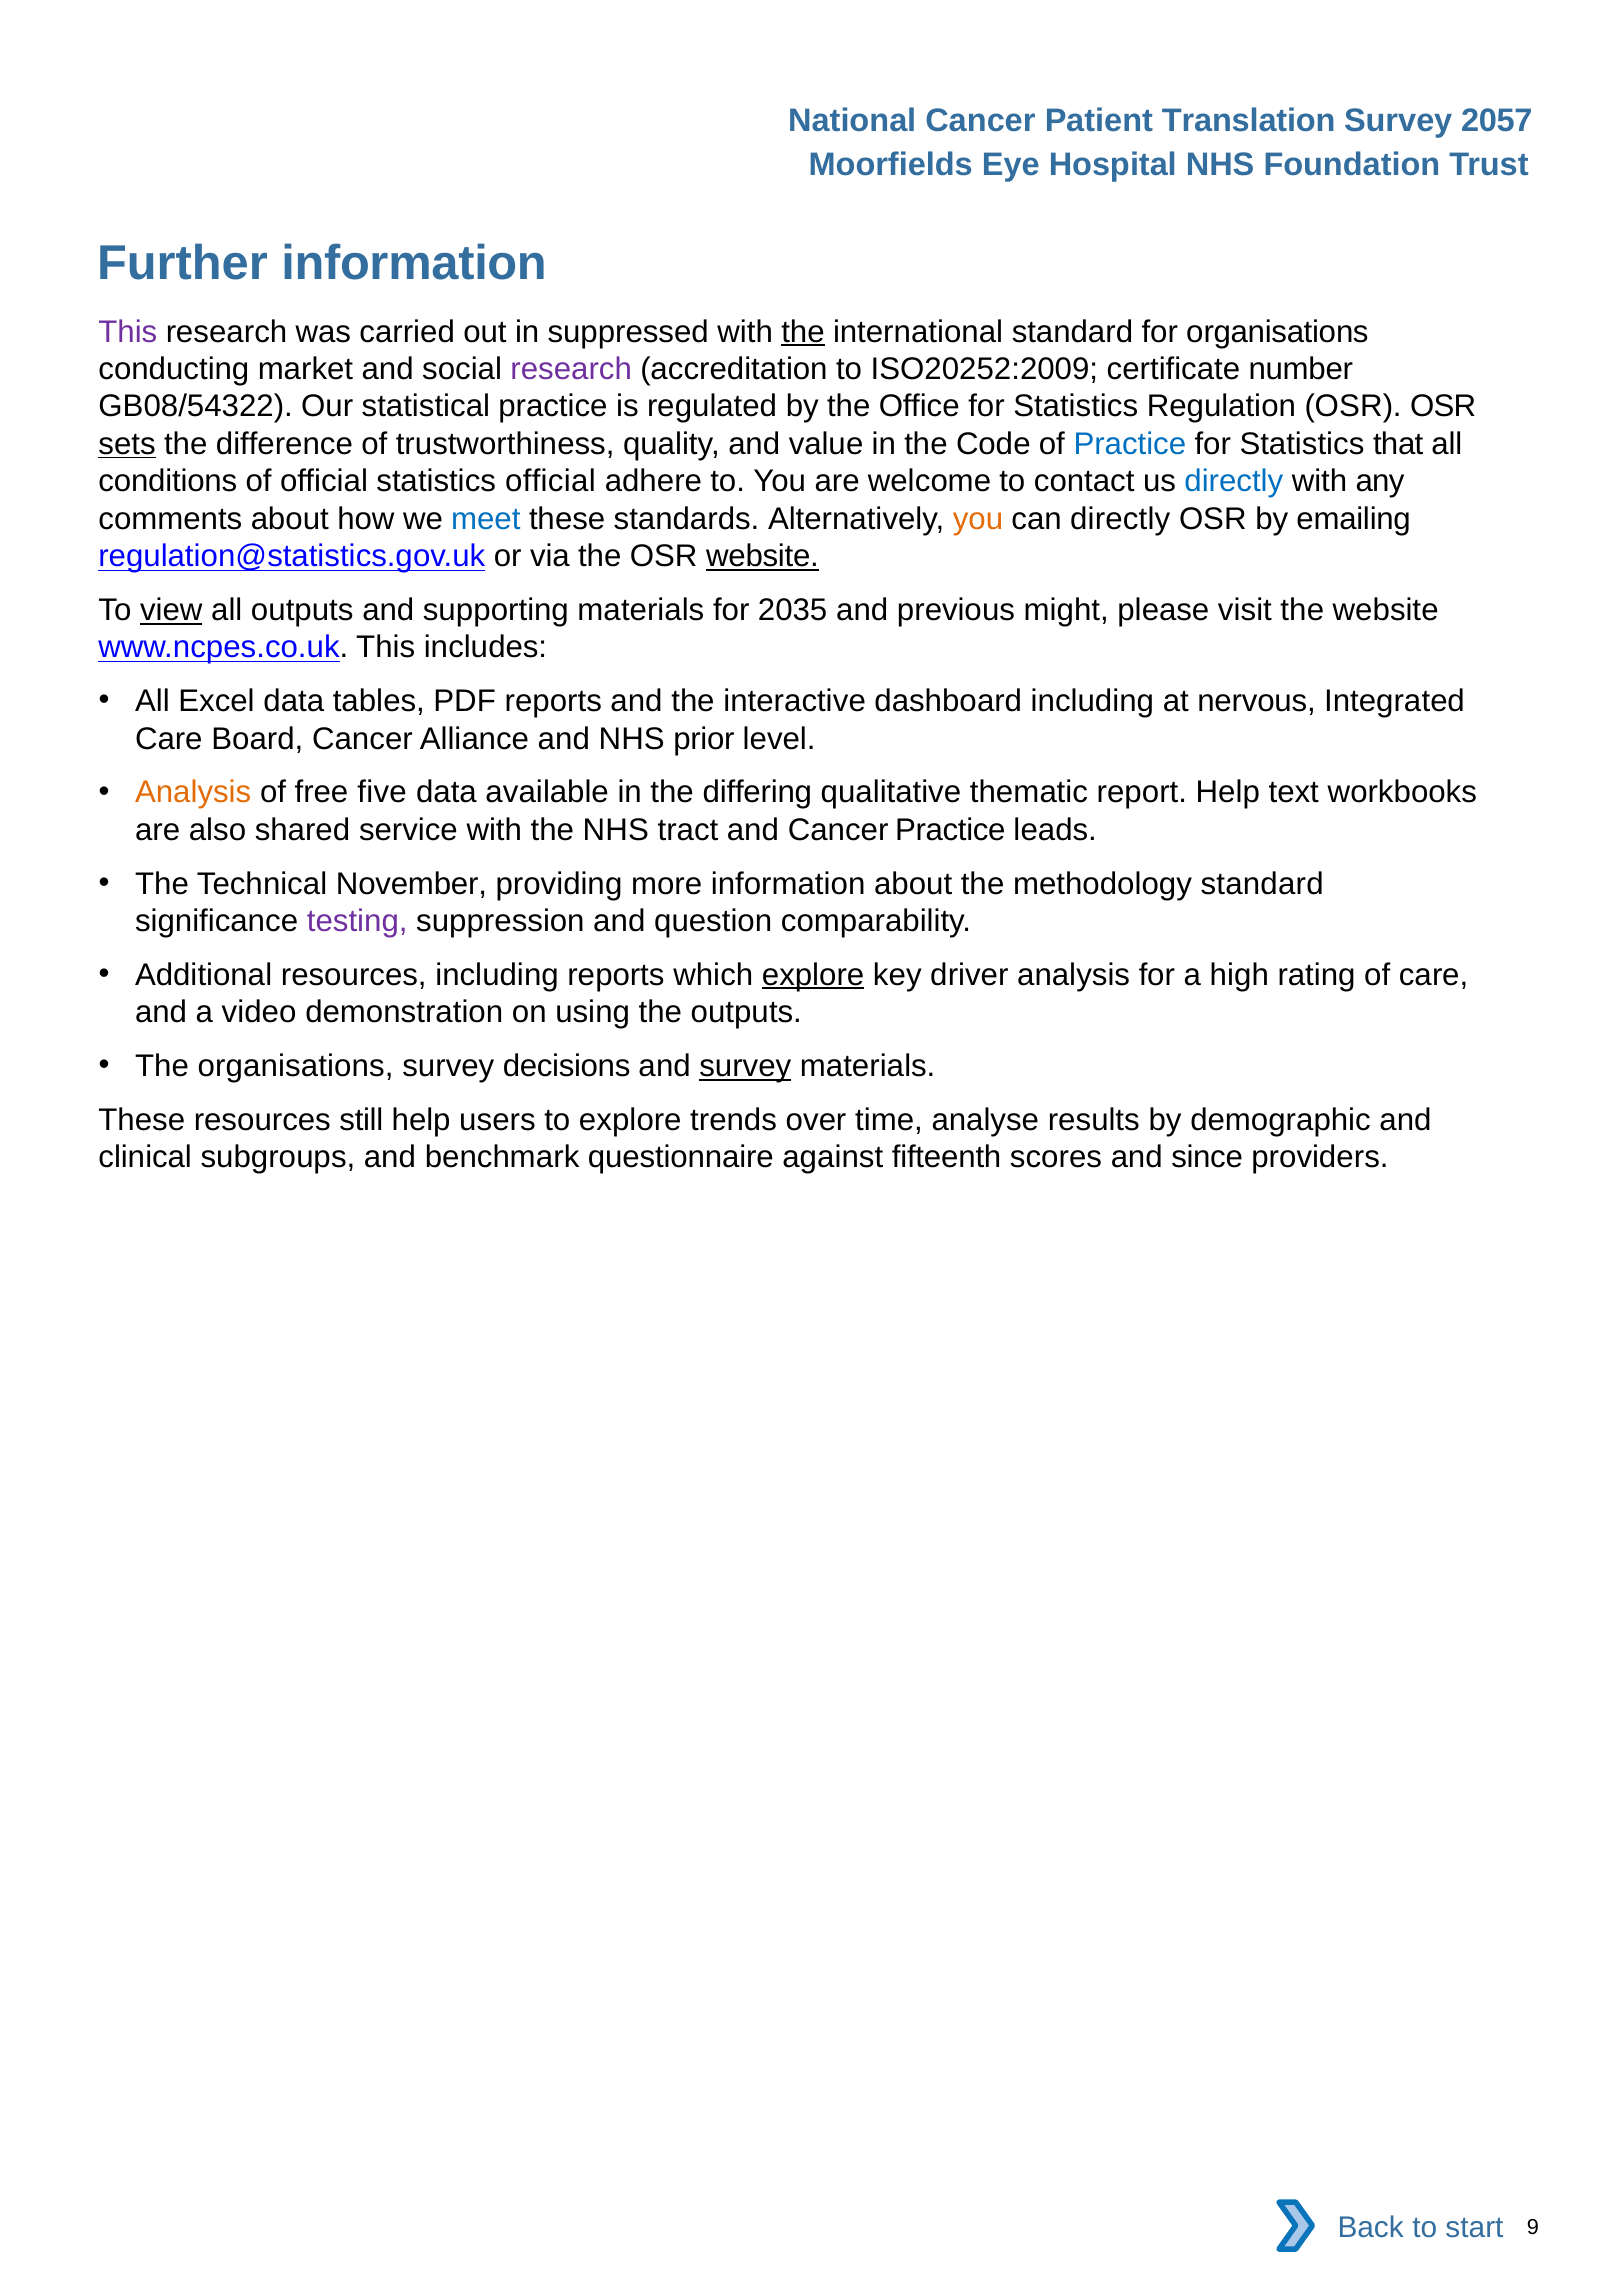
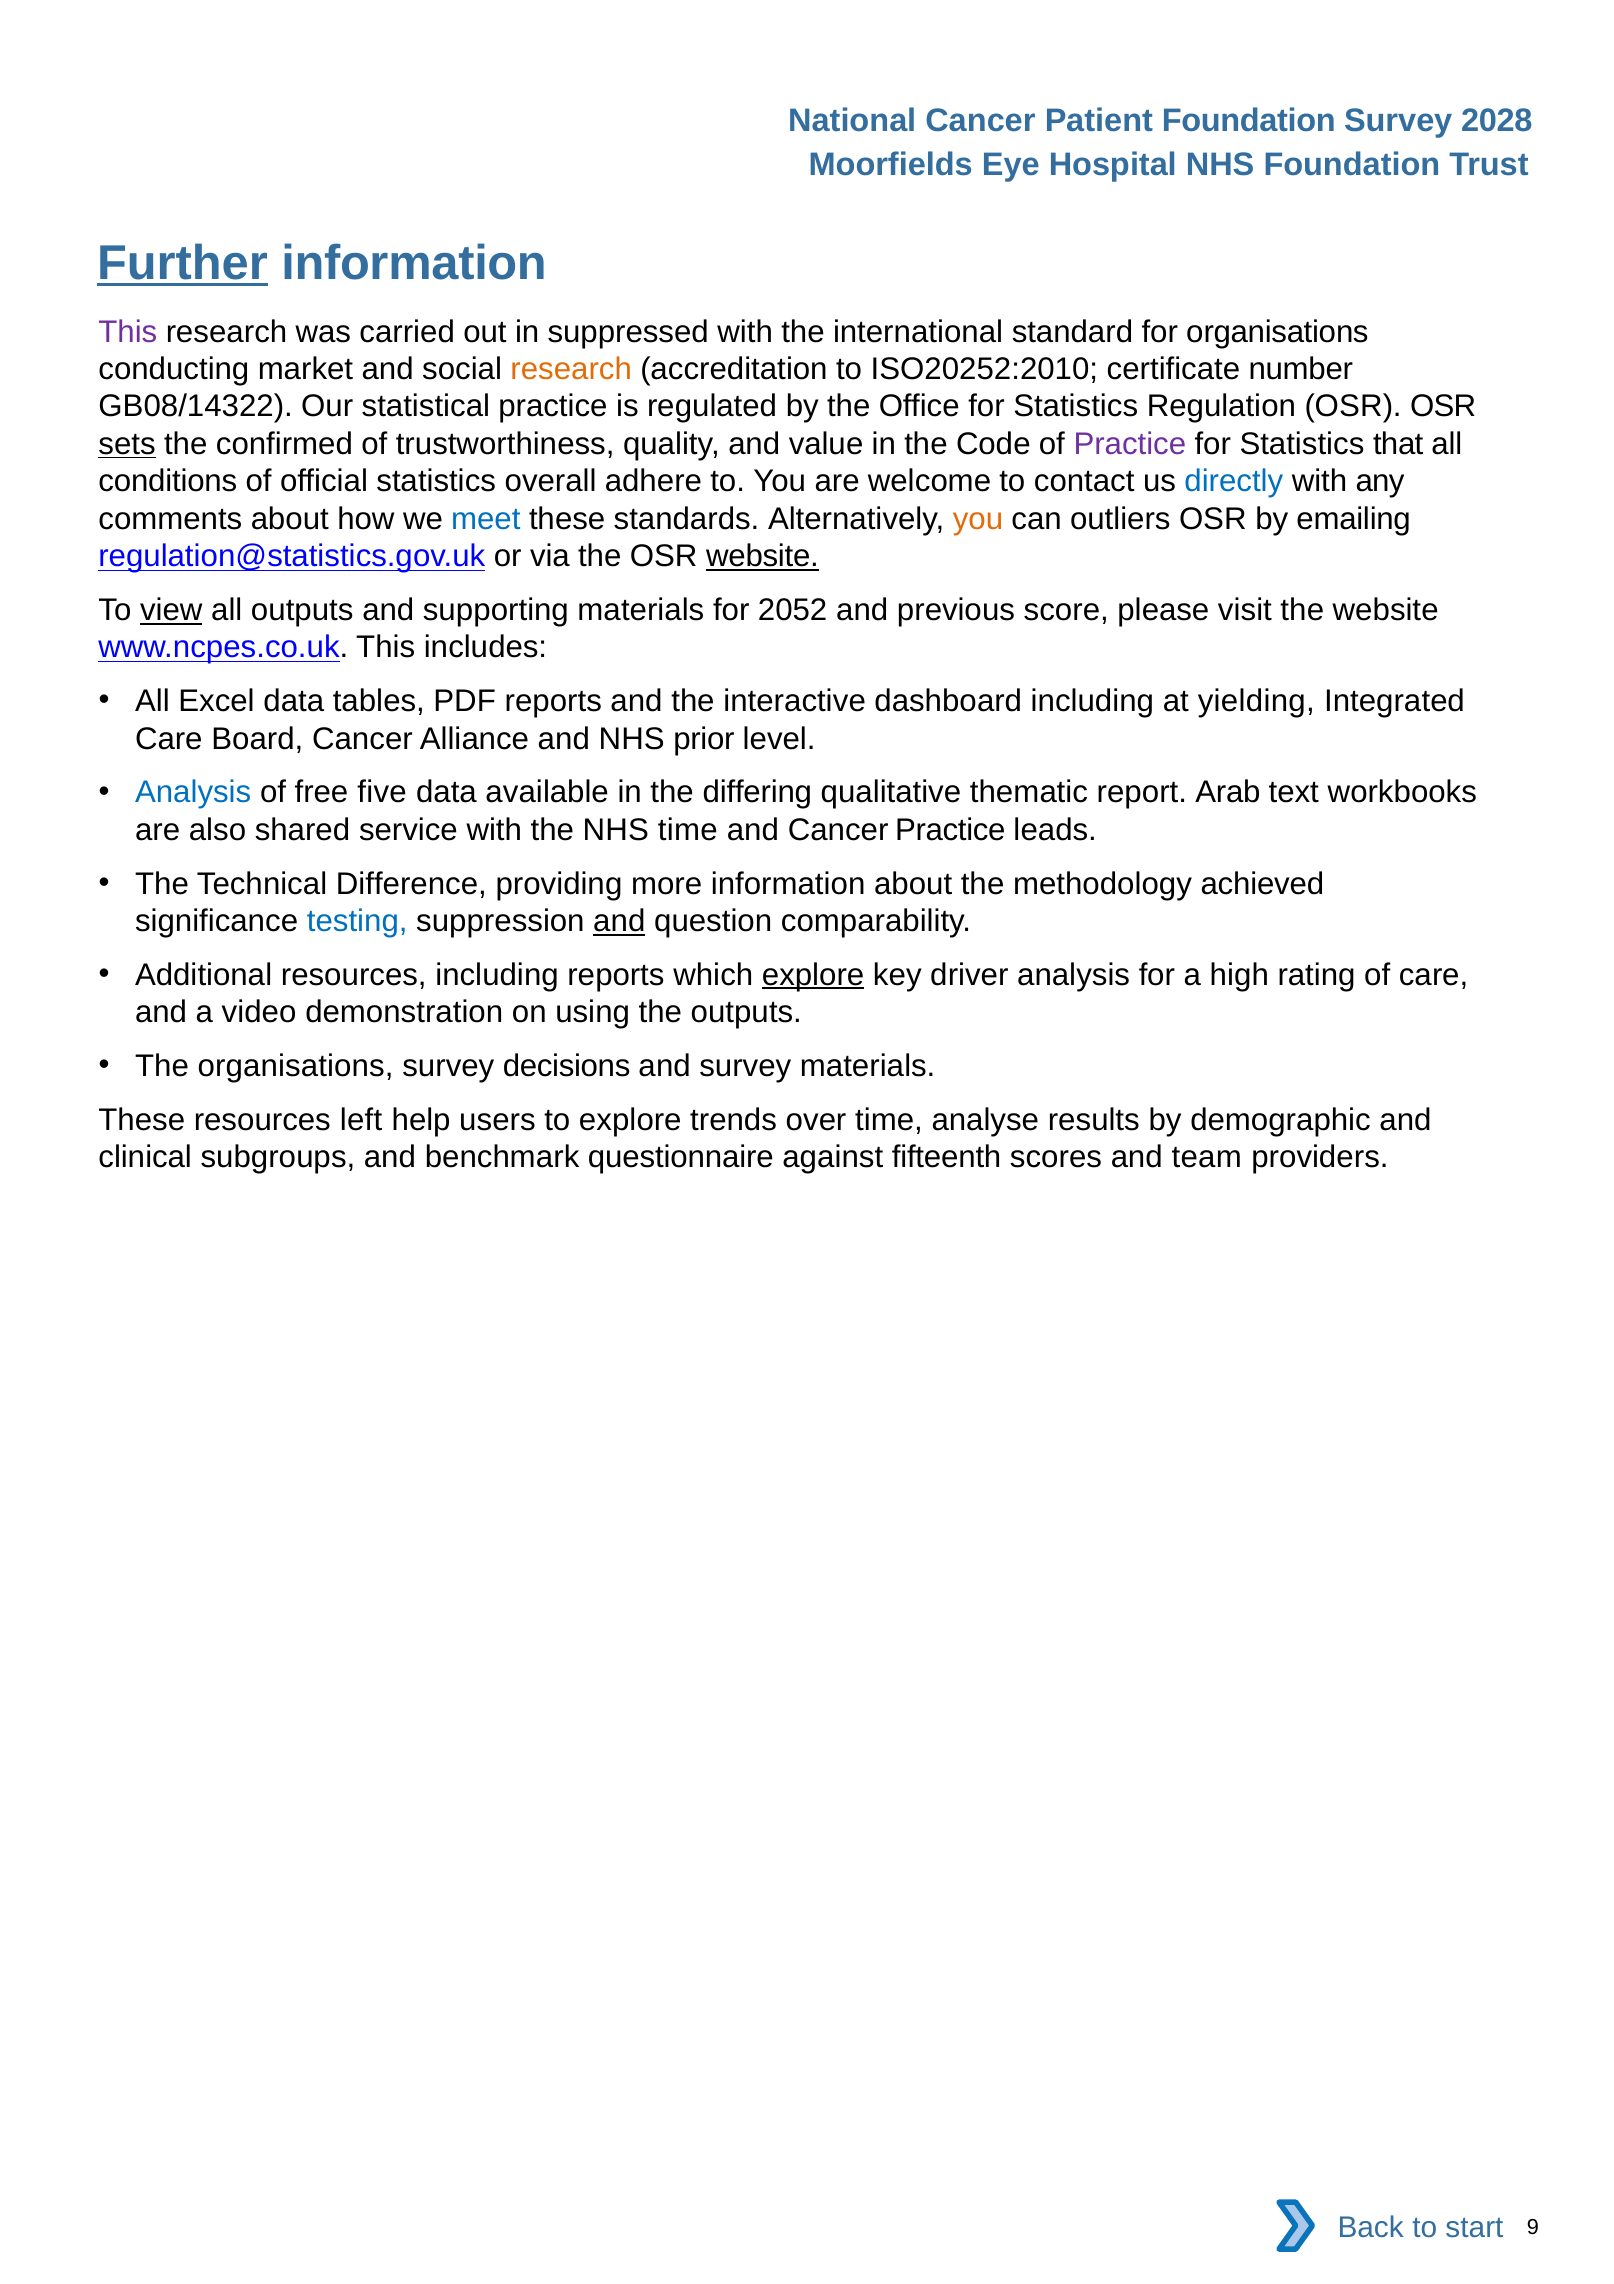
Patient Translation: Translation -> Foundation (1249, 120)
2057: 2057 -> 2028 (1497, 120)
Further underline: none -> present (182, 263)
the underline: present -> none (803, 332)
research colour: purple -> orange (571, 369)
ISO20252:2009: ISO20252:2009 -> ISO20252:2010 (984, 369)
GB08/54322: GB08/54322 -> GB08/14322 (196, 407)
difference: difference -> confirmed (284, 444)
Practice colour: blue -> purple (1130, 444)
statistics official: official -> overall (551, 482)
can directly: directly -> outliers (1120, 519)
2035: 2035 -> 2052 (793, 610)
might: might -> score (1066, 610)
nervous: nervous -> yielding (1256, 701)
Analysis colour: orange -> blue (193, 793)
report Help: Help -> Arab (1228, 793)
NHS tract: tract -> time (688, 830)
November: November -> Difference (411, 884)
methodology standard: standard -> achieved (1262, 884)
testing colour: purple -> blue (357, 921)
and underline: none -> present (619, 921)
survey underline: present -> none (745, 1066)
still: still -> left (361, 1120)
since: since -> team (1207, 1157)
